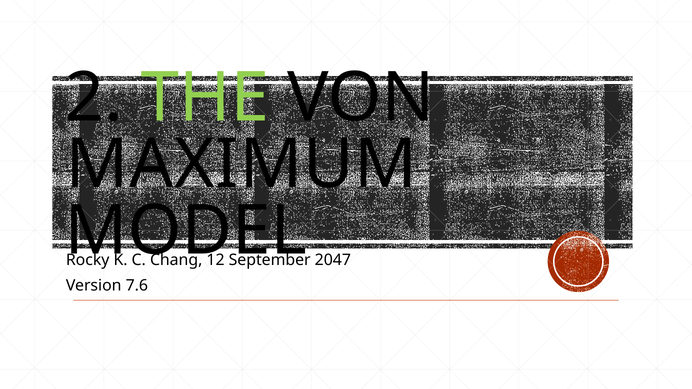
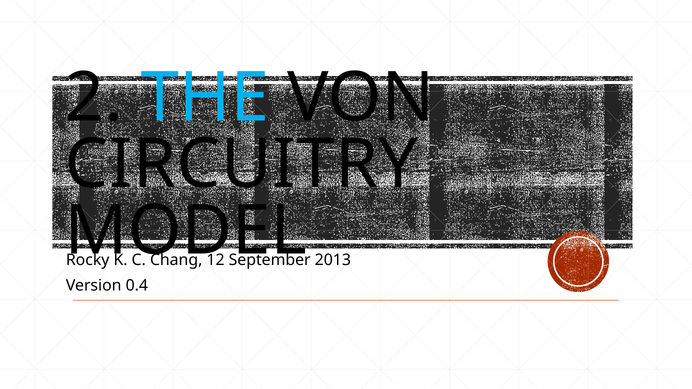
THE colour: light green -> light blue (205, 98)
MAXIMUM: MAXIMUM -> CIRCUITRY (241, 165)
2047: 2047 -> 2013 (333, 260)
7.6: 7.6 -> 0.4 (137, 286)
